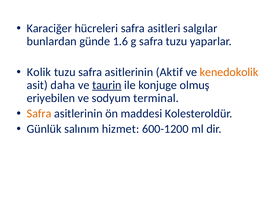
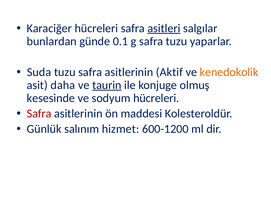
asitleri underline: none -> present (164, 28)
1.6: 1.6 -> 0.1 (120, 41)
Kolik: Kolik -> Suda (39, 72)
eriyebilen: eriyebilen -> kesesinde (51, 98)
sodyum terminal: terminal -> hücreleri (156, 98)
Safra colour: orange -> red (39, 114)
